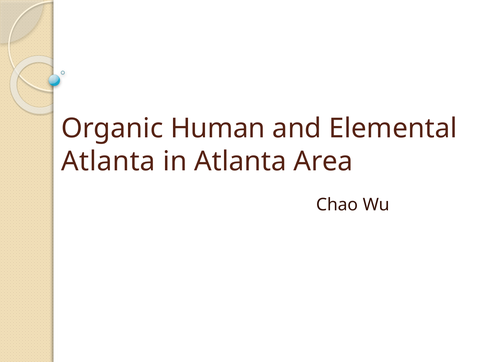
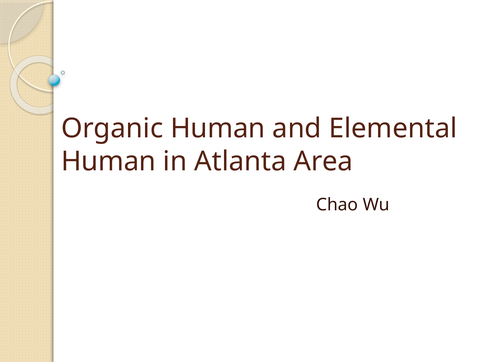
Atlanta: Atlanta -> Human (109, 161)
